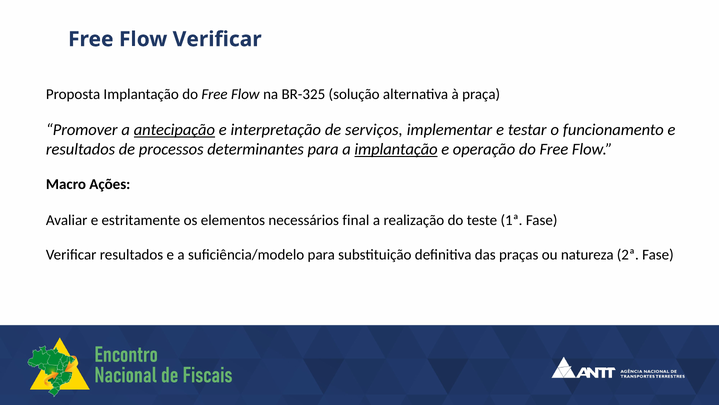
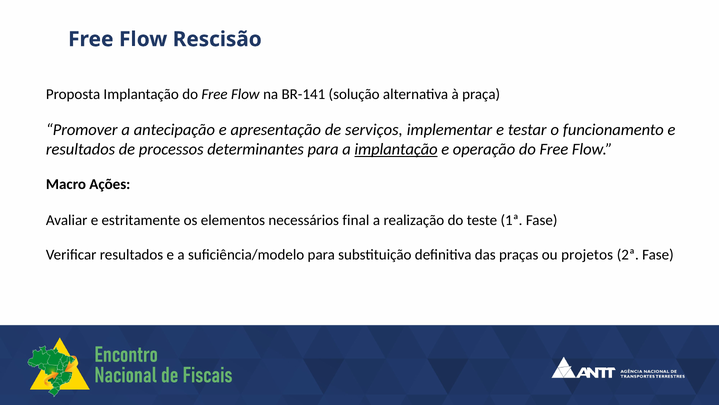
Flow Verificar: Verificar -> Rescisão (217, 39)
BR-325: BR-325 -> BR-141 (303, 94)
antecipação underline: present -> none (174, 129)
interpretação: interpretação -> apresentação (276, 129)
natureza: natureza -> projetos (587, 254)
